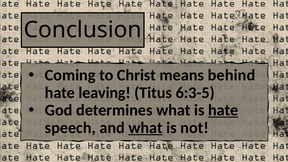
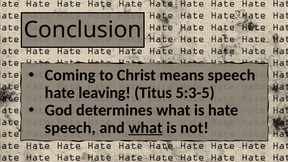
means behind: behind -> speech (231, 75)
6:3-5: 6:3-5 -> 5:3-5 (195, 93)
hate underline: present -> none (223, 110)
